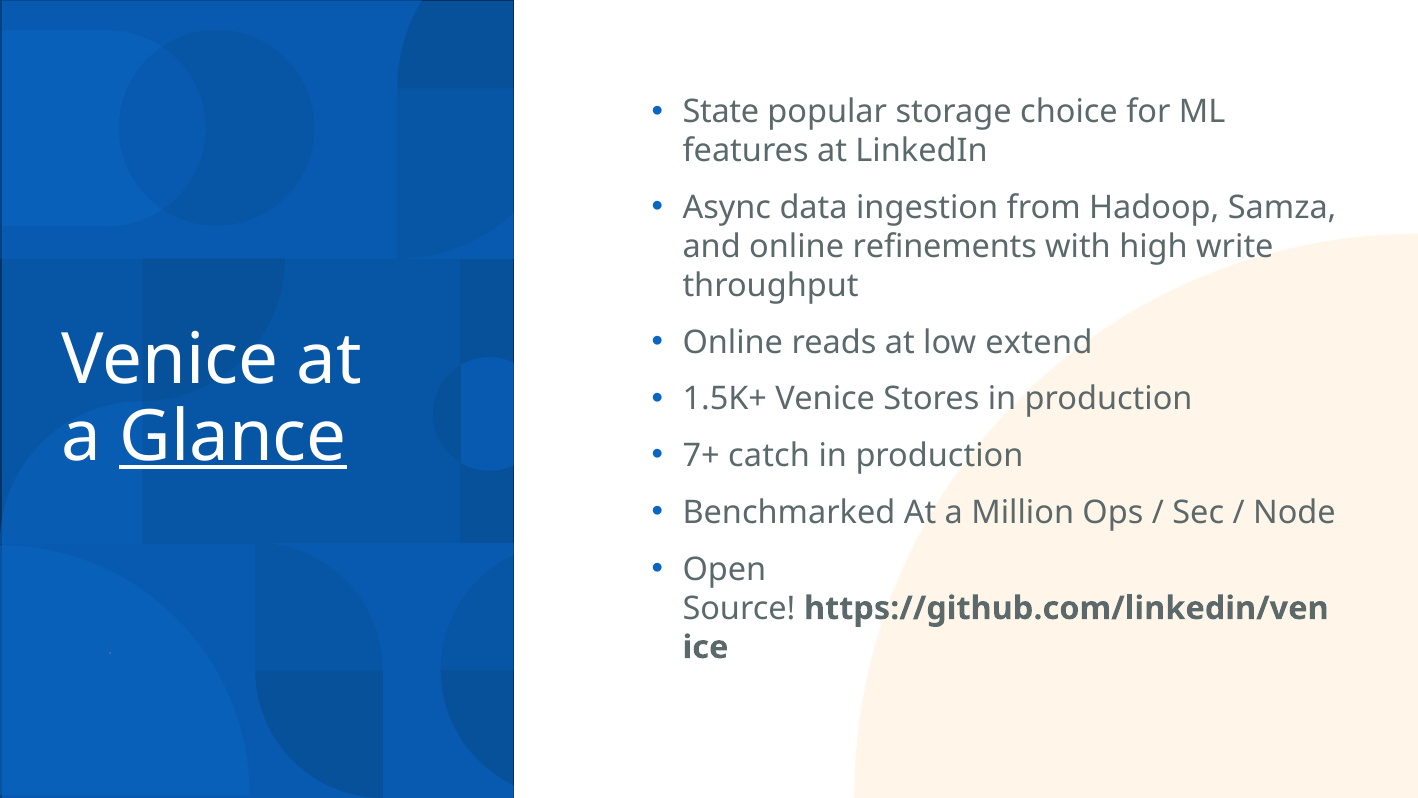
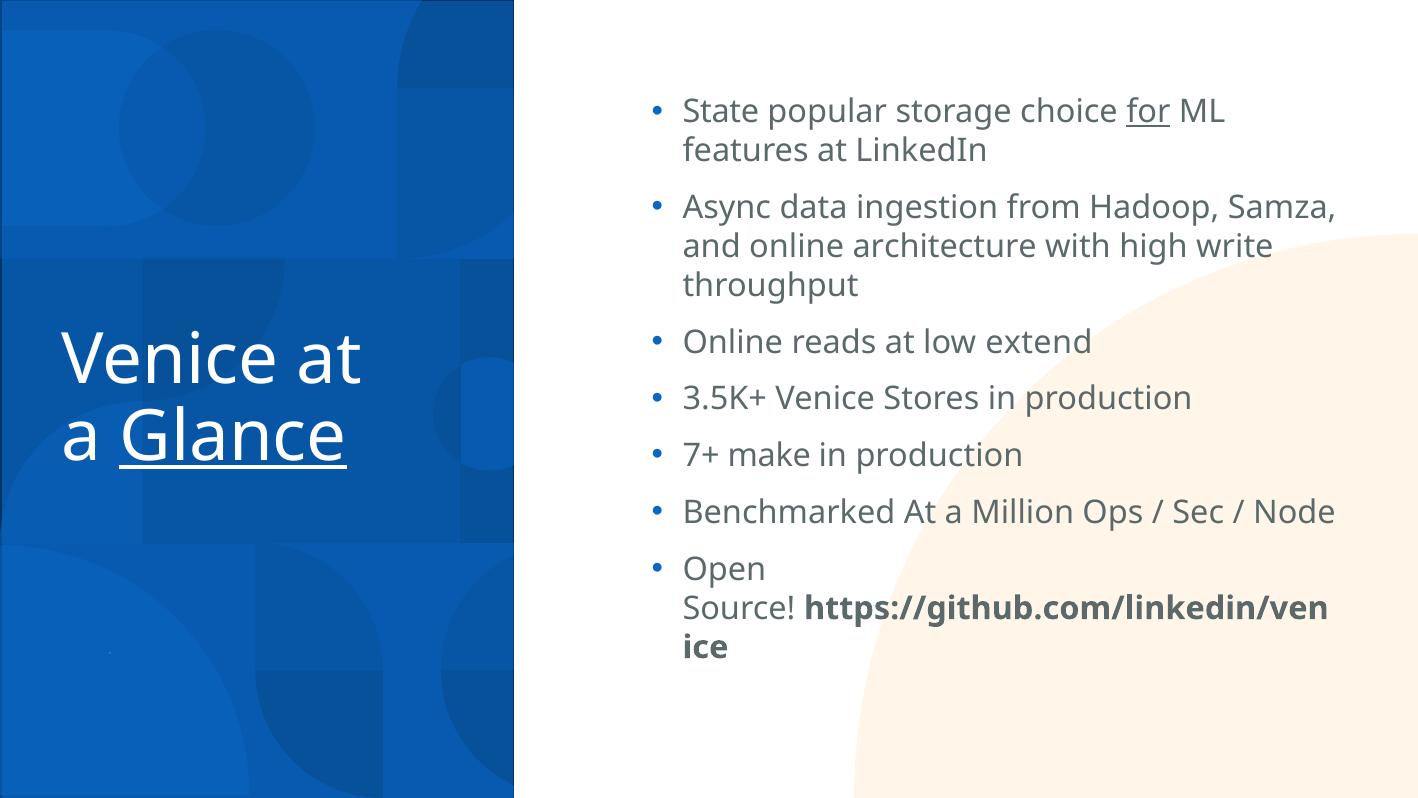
for underline: none -> present (1148, 112)
refinements: refinements -> architecture (945, 247)
1.5K+: 1.5K+ -> 3.5K+ (725, 399)
catch: catch -> make (769, 456)
